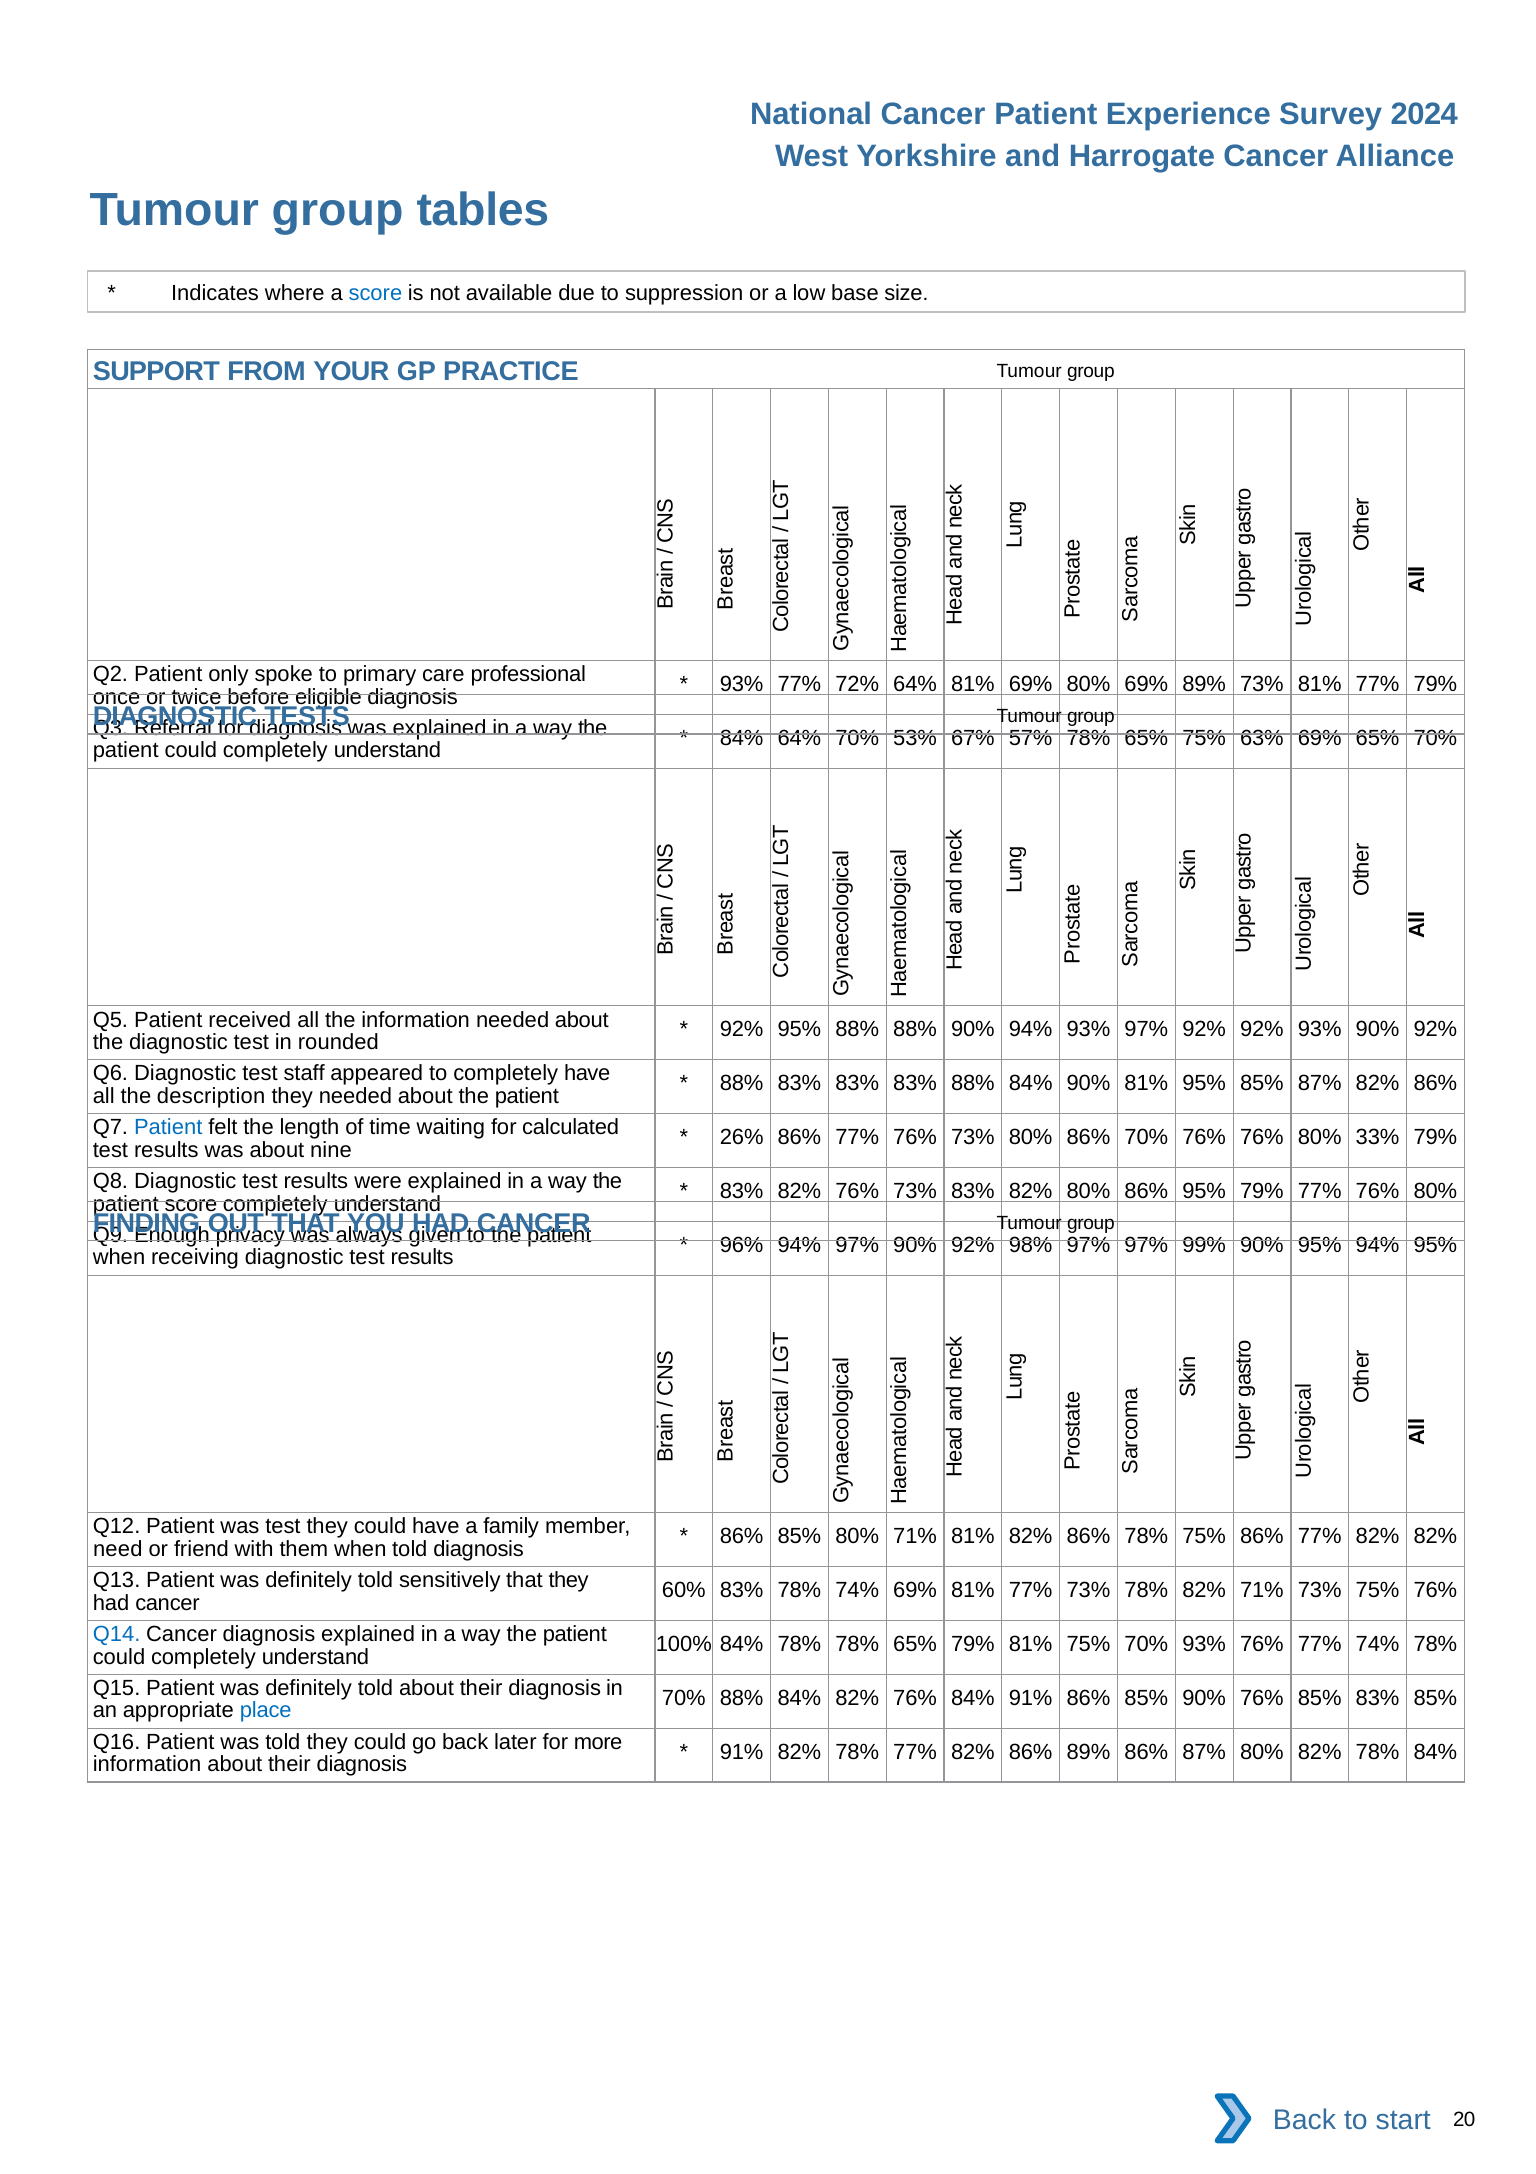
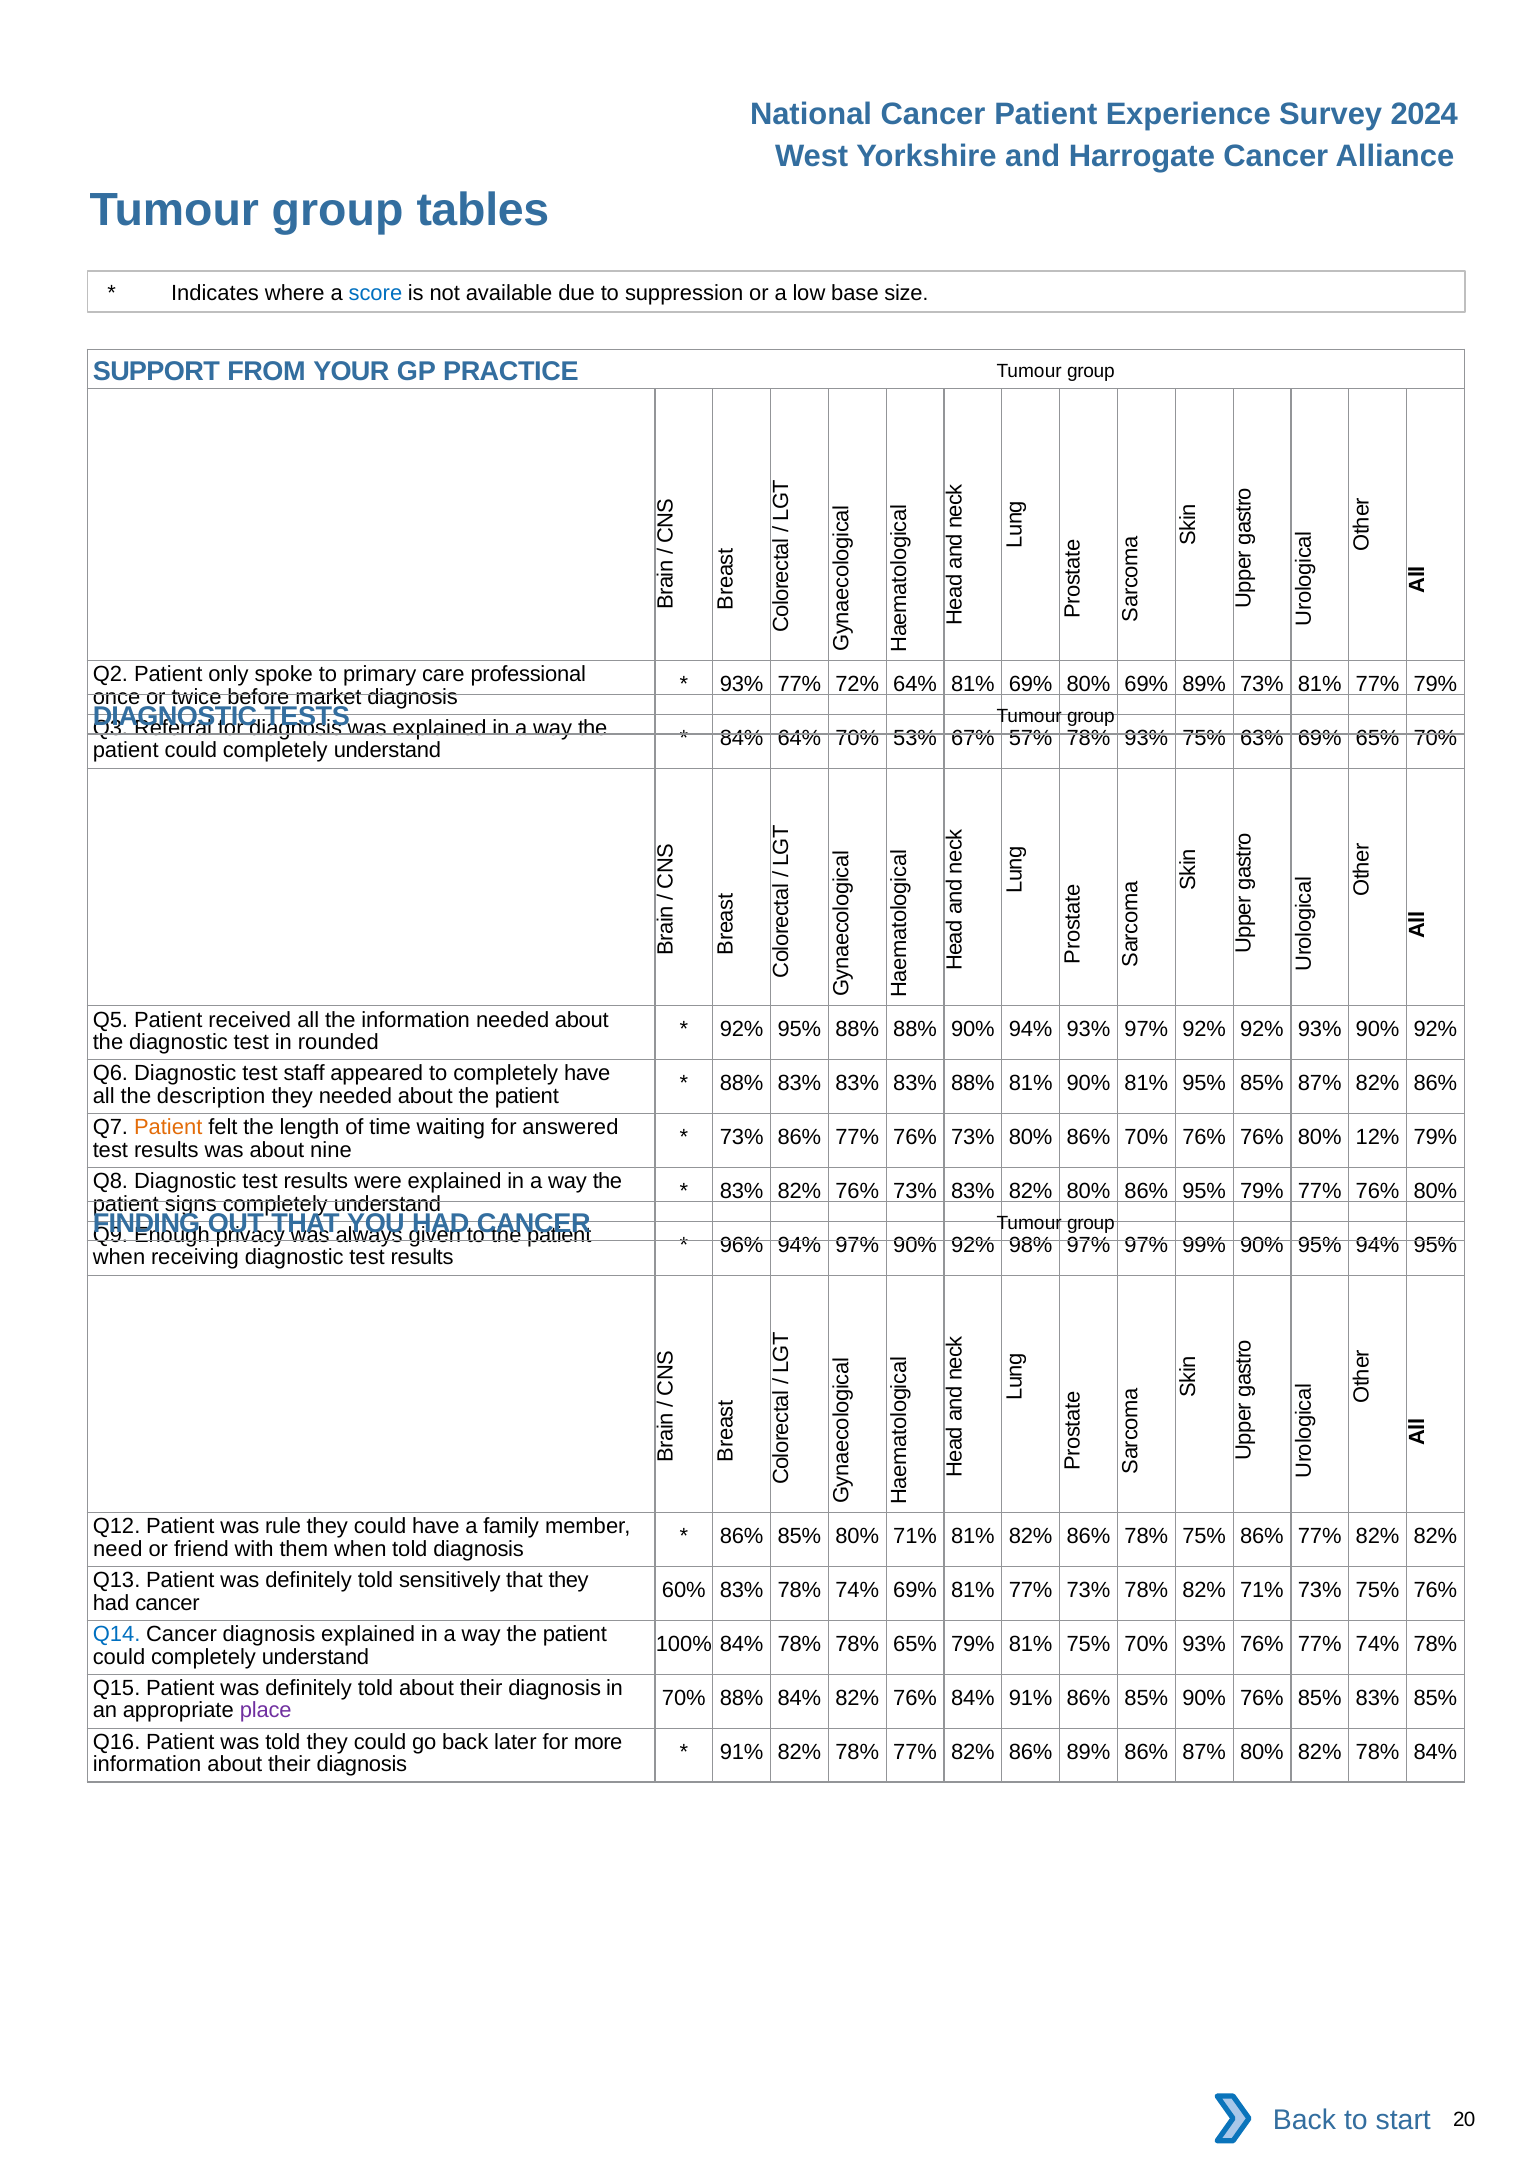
eligible: eligible -> market (328, 697)
57% 78% 65%: 65% -> 93% (1146, 738)
83% 88% 84%: 84% -> 81% (1031, 1083)
Patient colour: blue -> orange (168, 1128)
calculated: calculated -> answered (570, 1128)
26%: 26% -> 73% (742, 1137)
33%: 33% -> 12% (1378, 1137)
patient score: score -> signs (191, 1204)
was test: test -> rule (283, 1526)
place colour: blue -> purple (266, 1710)
